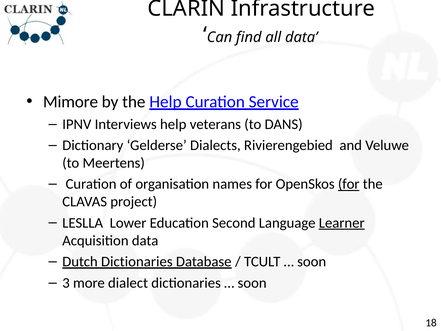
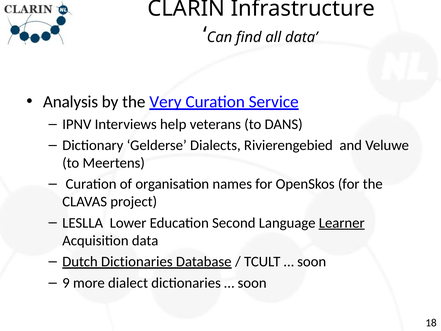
Mimore: Mimore -> Analysis (71, 102)
the Help: Help -> Very (165, 102)
for underline: present -> none (349, 184)
3: 3 -> 9 (66, 283)
